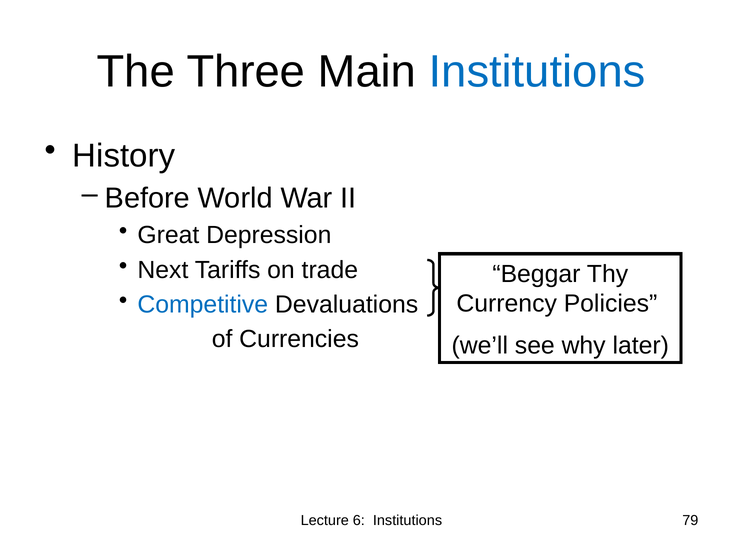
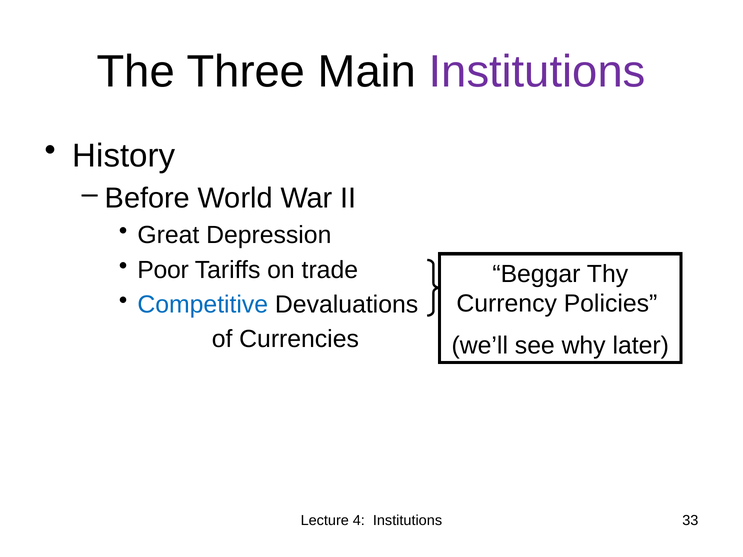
Institutions colour: blue -> purple (537, 72)
Next: Next -> Poor (163, 270)
6: 6 -> 4 (359, 521)
79: 79 -> 33 (690, 521)
